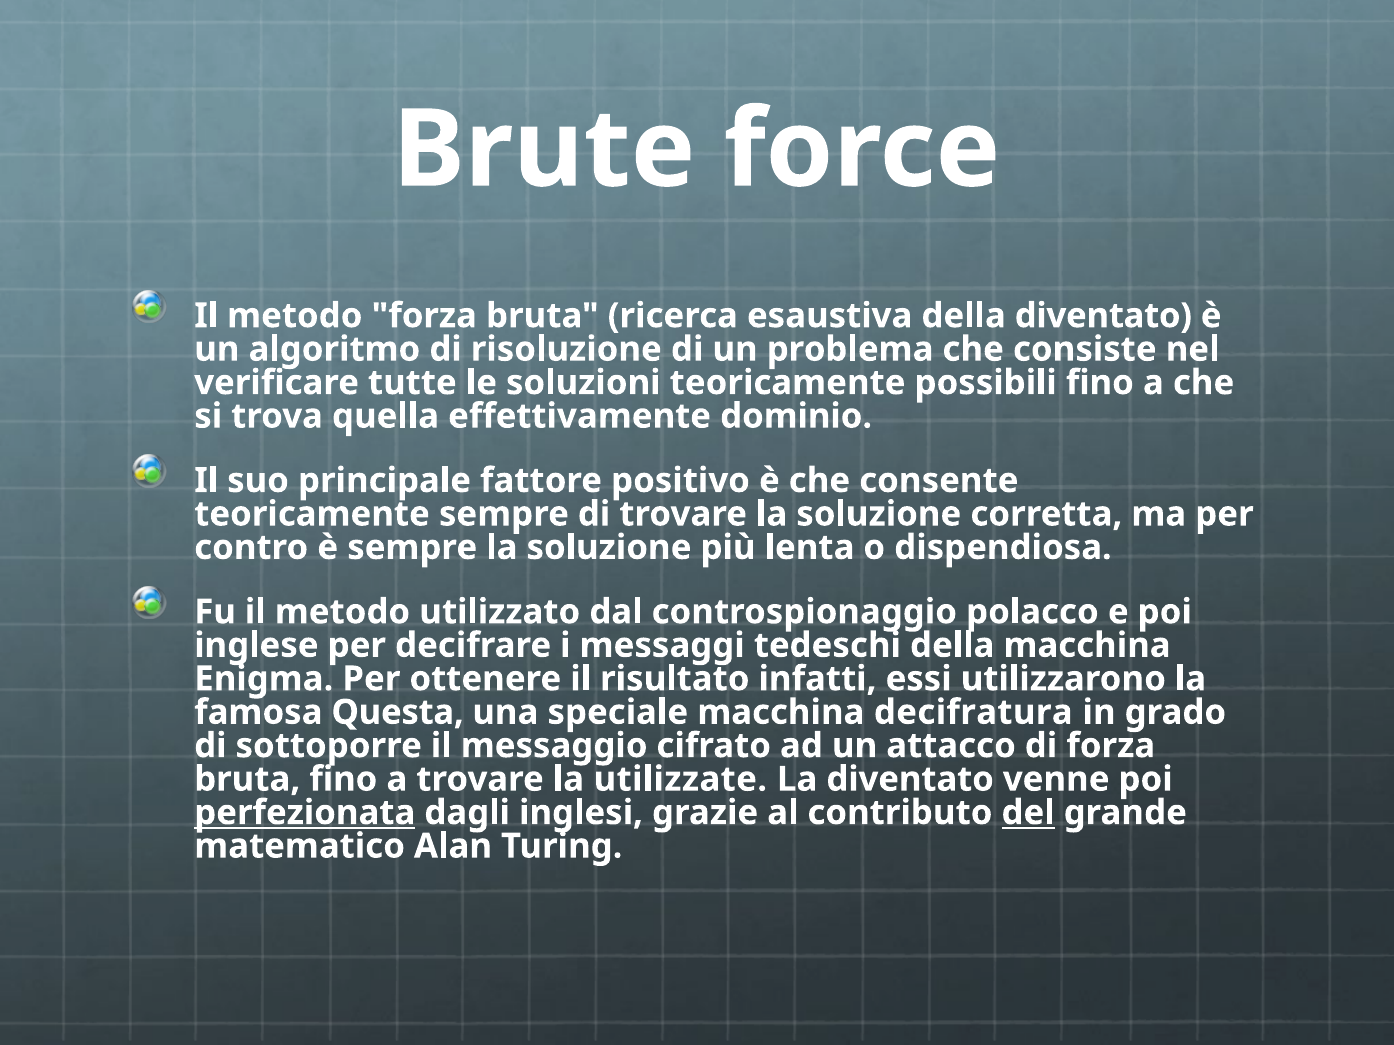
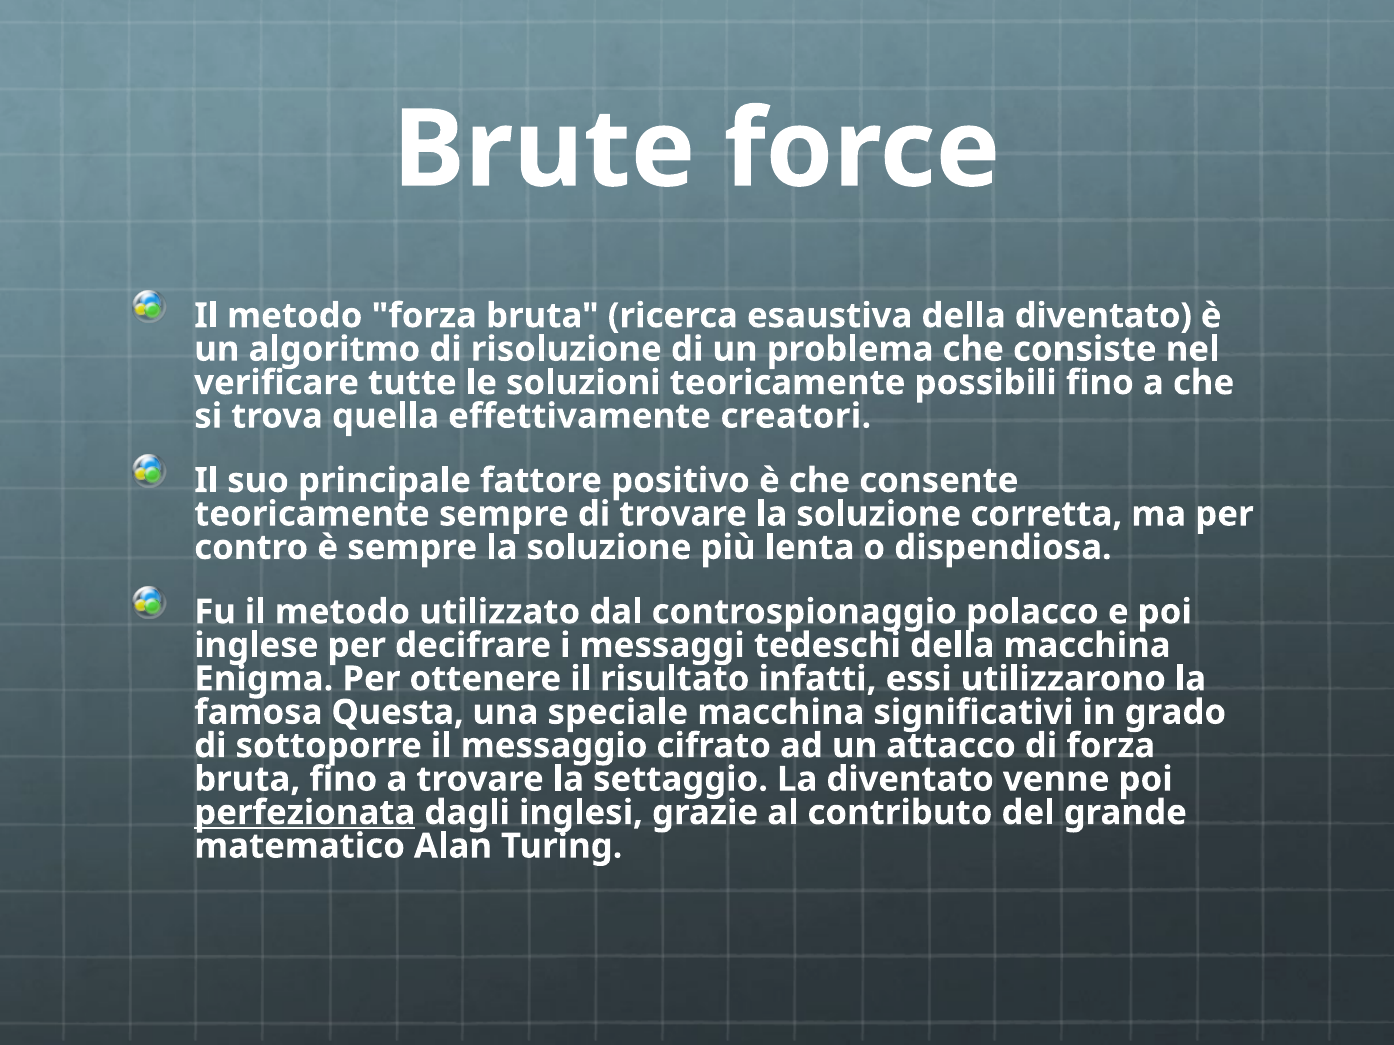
dominio: dominio -> creatori (796, 416)
decifratura: decifratura -> significativi (974, 713)
utilizzate: utilizzate -> settaggio (681, 780)
del underline: present -> none (1028, 813)
